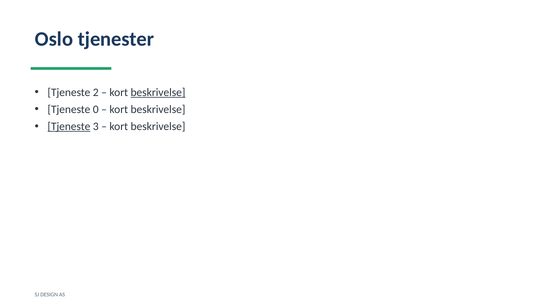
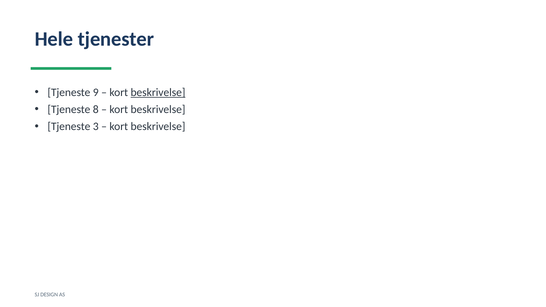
Oslo: Oslo -> Hele (54, 39)
2: 2 -> 9 (96, 92)
0: 0 -> 8 (96, 110)
Tjeneste underline: present -> none (69, 127)
